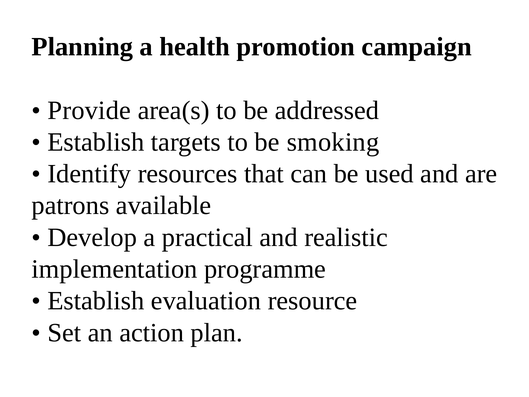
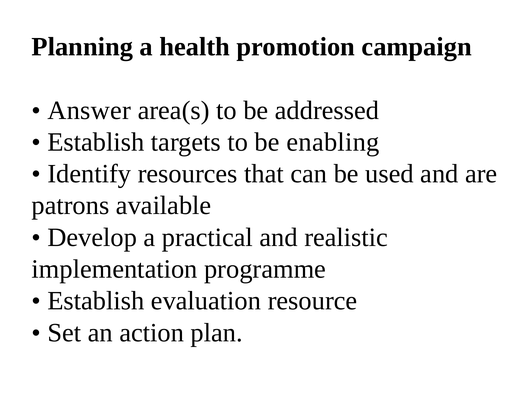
Provide: Provide -> Answer (89, 110)
smoking: smoking -> enabling (333, 142)
